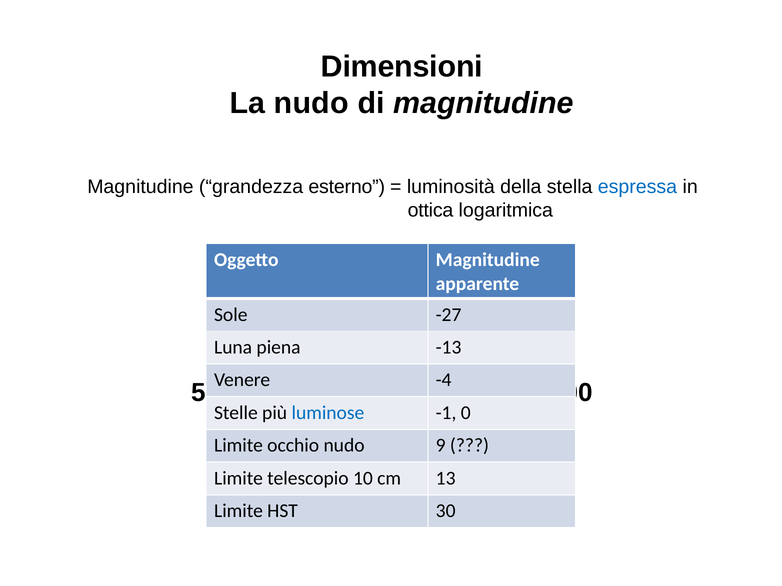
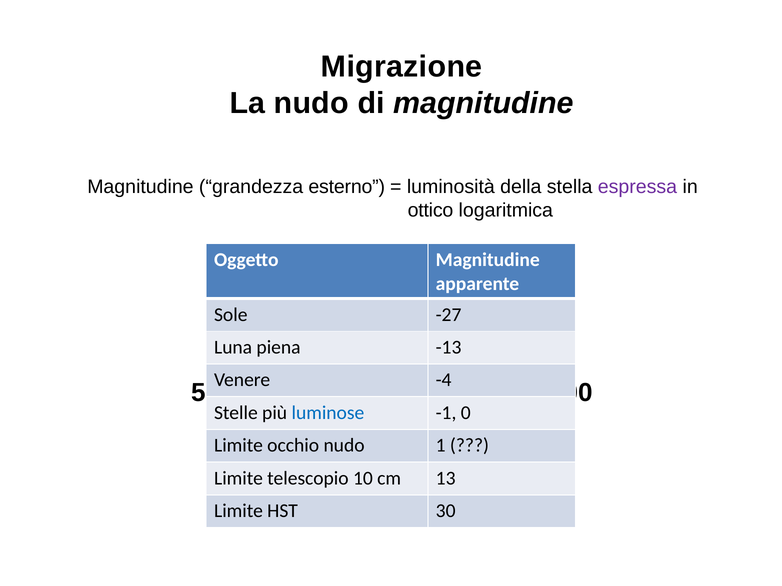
Dimensioni: Dimensioni -> Migrazione (402, 67)
espressa colour: blue -> purple (637, 187)
ottica: ottica -> ottico (430, 211)
9: 9 -> 1 (441, 446)
